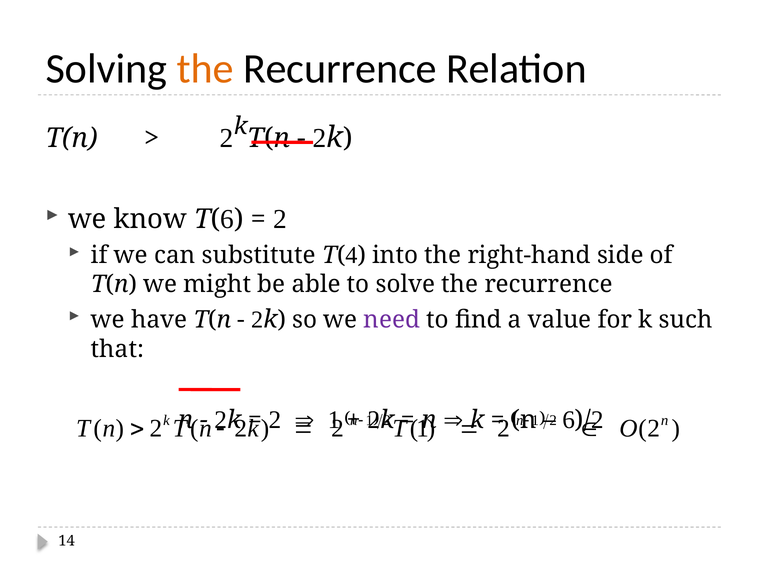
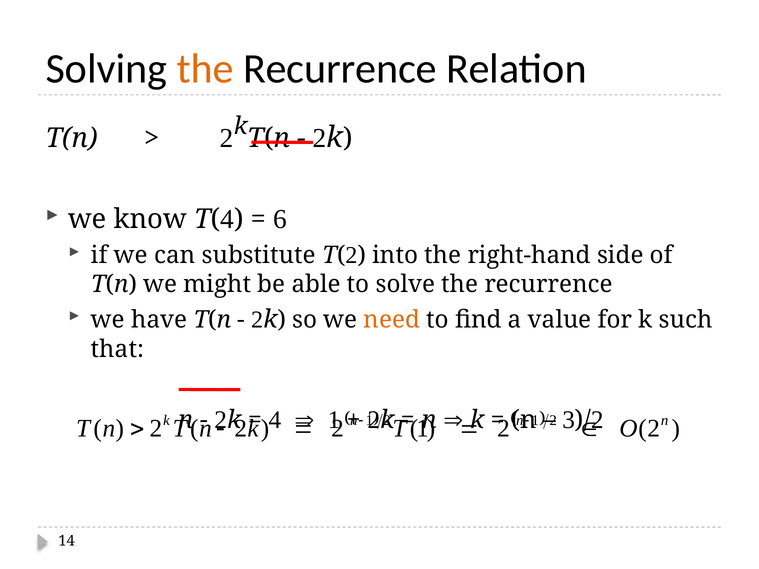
6: 6 -> 4 (227, 219)
2: 2 -> 6 (280, 219)
4: 4 -> 2 (351, 256)
need colour: purple -> orange (392, 320)
2: 2 -> 4 (275, 420)
6: 6 -> 3 (569, 420)
